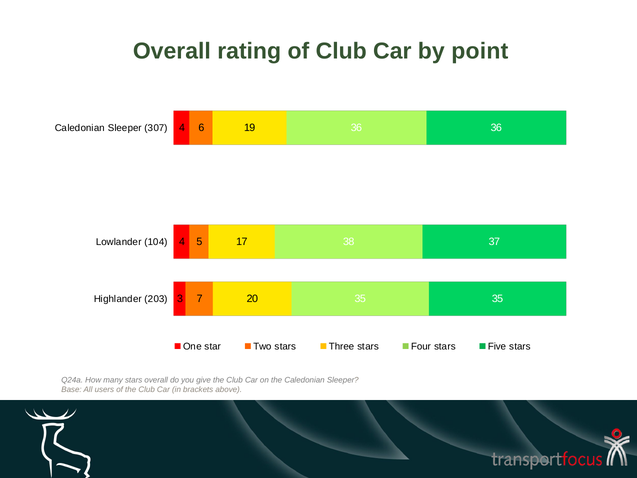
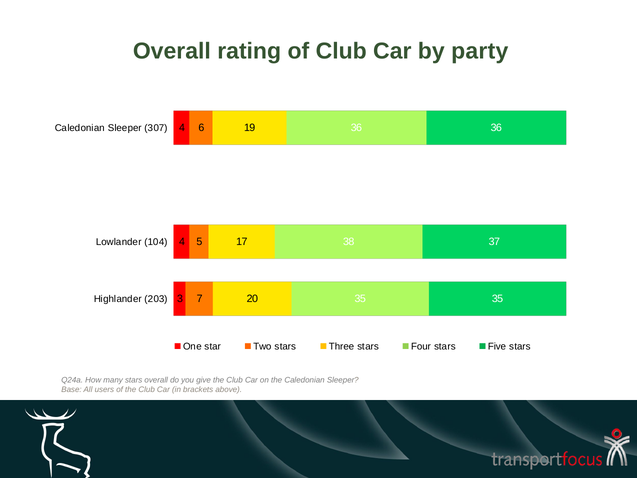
point: point -> party (480, 51)
